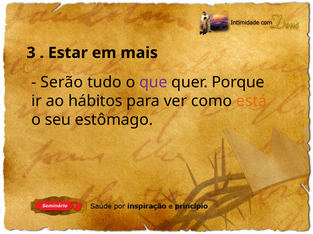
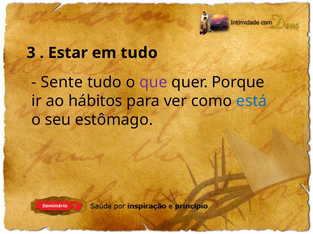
em mais: mais -> tudo (139, 53)
Serão: Serão -> Sente (62, 83)
está colour: orange -> blue (252, 101)
